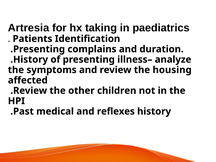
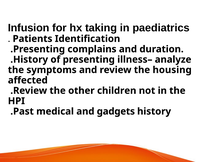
Artresia: Artresia -> Infusion (29, 28)
reflexes: reflexes -> gadgets (116, 111)
